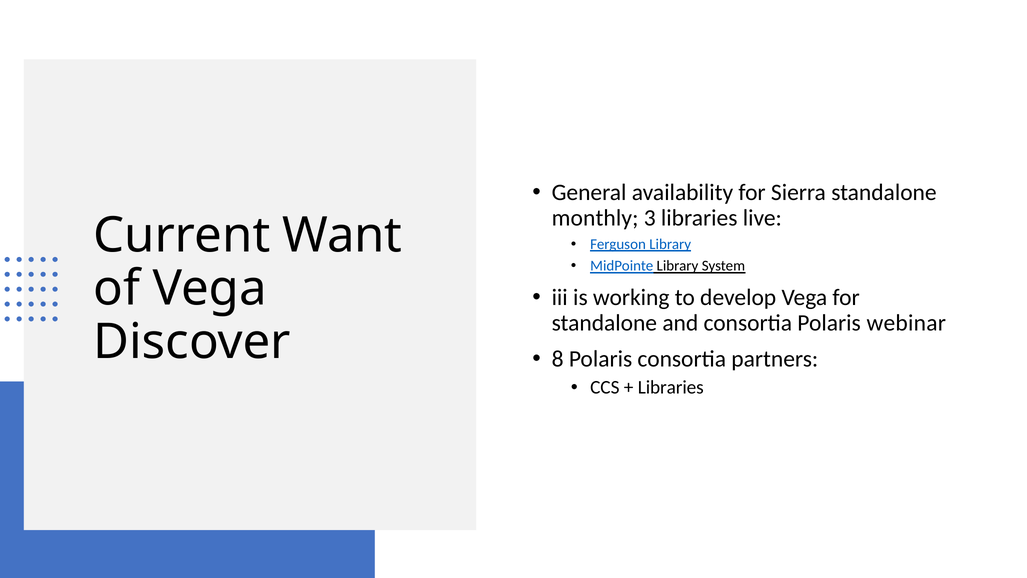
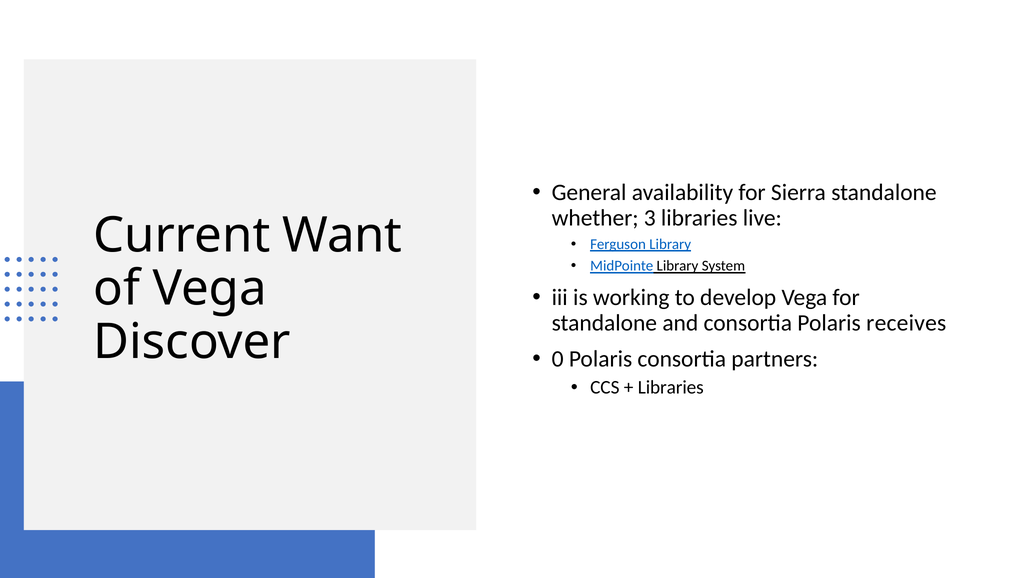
monthly: monthly -> whether (595, 218)
webinar: webinar -> receives (906, 323)
8: 8 -> 0 (558, 359)
